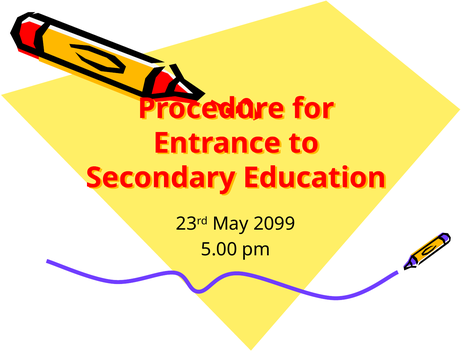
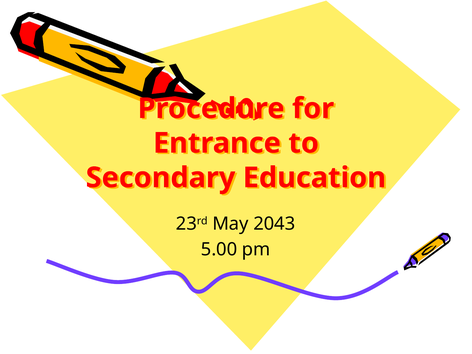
2099: 2099 -> 2043 (274, 224)
